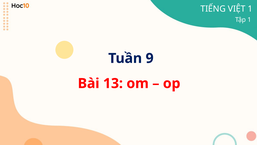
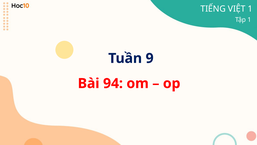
13: 13 -> 94 (113, 83)
